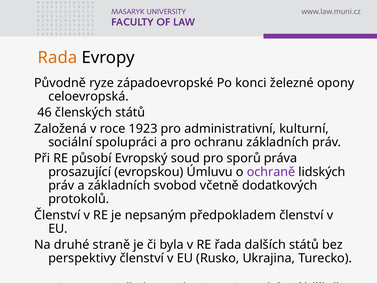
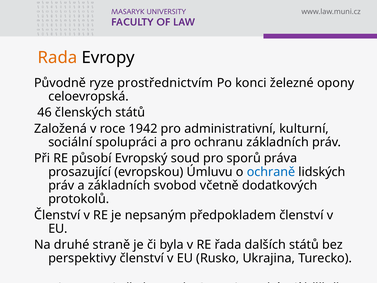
západoevropské: západoevropské -> prostřednictvím (165, 83)
1923: 1923 -> 1942 (143, 128)
ochraně colour: purple -> blue (271, 172)
